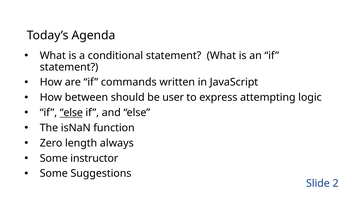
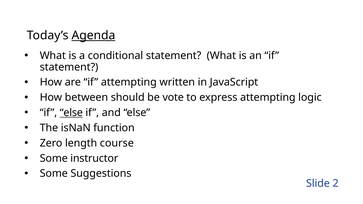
Agenda underline: none -> present (93, 35)
if commands: commands -> attempting (129, 82)
user: user -> vote (173, 98)
always: always -> course (117, 143)
